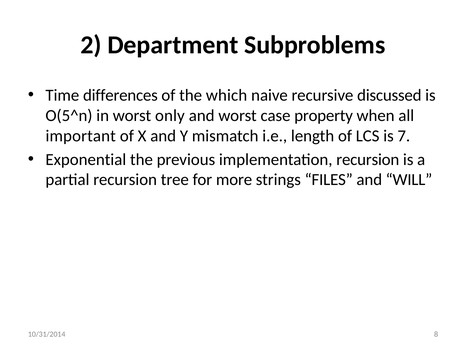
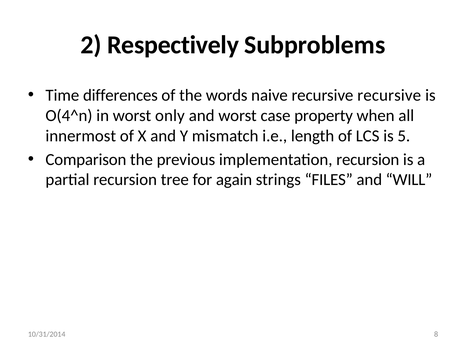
Department: Department -> Respectively (173, 45)
which: which -> words (227, 95)
recursive discussed: discussed -> recursive (389, 95)
O(5^n: O(5^n -> O(4^n (69, 115)
important: important -> innermost (81, 136)
7: 7 -> 5 (404, 136)
Exponential: Exponential -> Comparison (86, 159)
more: more -> again (234, 179)
